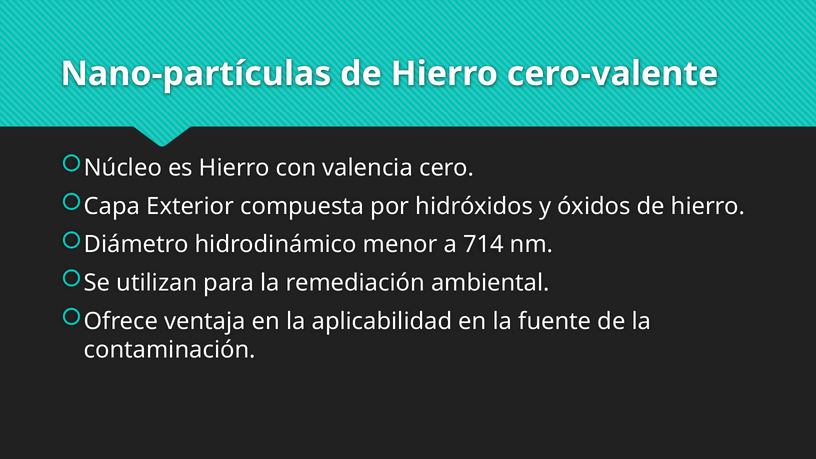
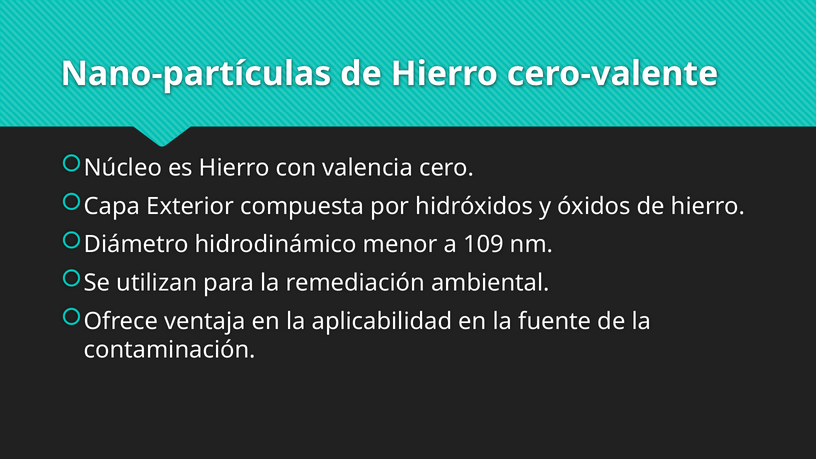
714: 714 -> 109 (483, 245)
